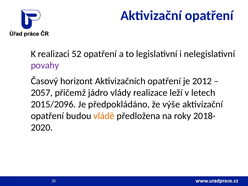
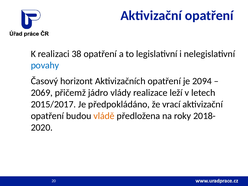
52: 52 -> 38 (77, 54)
povahy colour: purple -> blue (45, 65)
2012: 2012 -> 2094 (202, 81)
2057: 2057 -> 2069 (42, 93)
2015/2096: 2015/2096 -> 2015/2017 (53, 104)
výše: výše -> vrací (171, 104)
